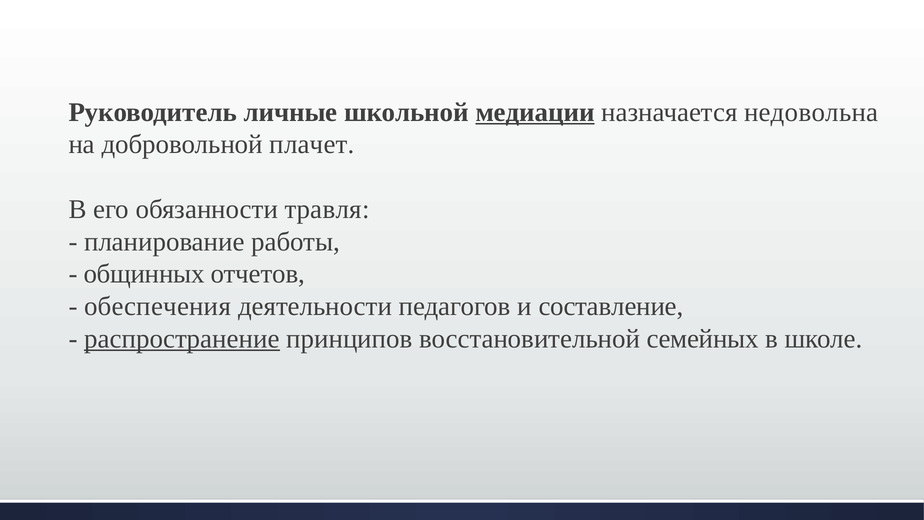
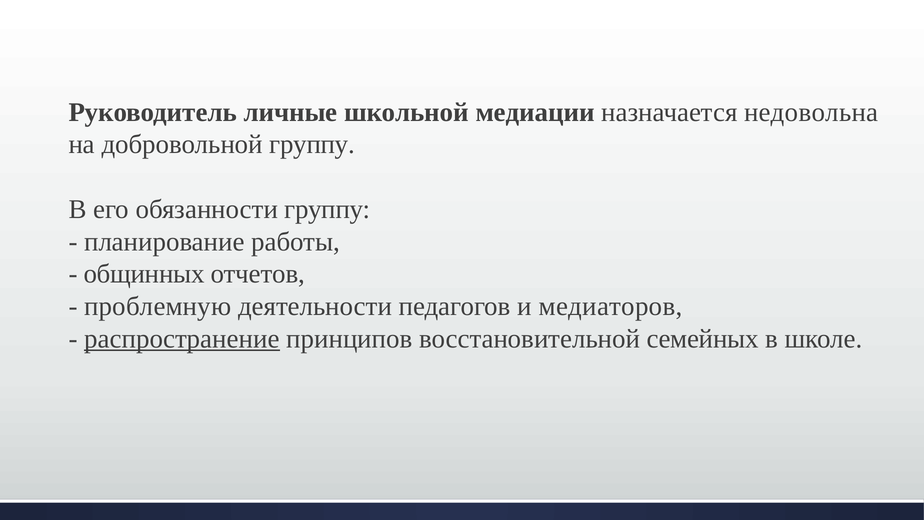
медиации underline: present -> none (535, 112)
добровольной плачет: плачет -> группу (312, 144)
обязанности травля: травля -> группу (327, 209)
обеспечения: обеспечения -> проблемную (158, 306)
составление: составление -> медиаторов (611, 306)
